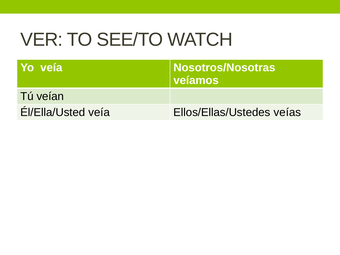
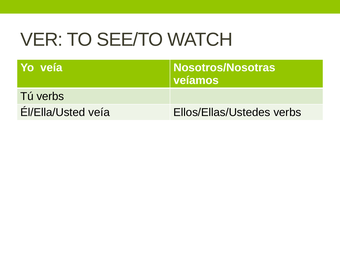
Tú veían: veían -> verbs (50, 96)
Ellos/Ellas/Ustedes veías: veías -> verbs (287, 112)
